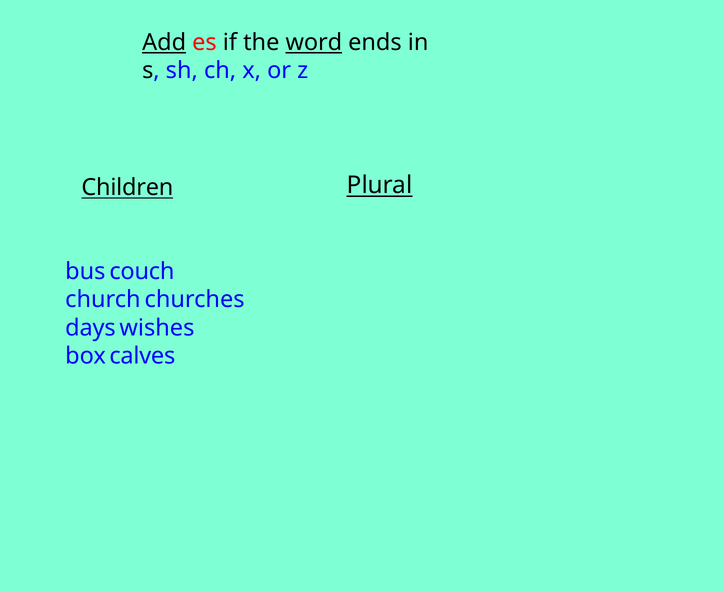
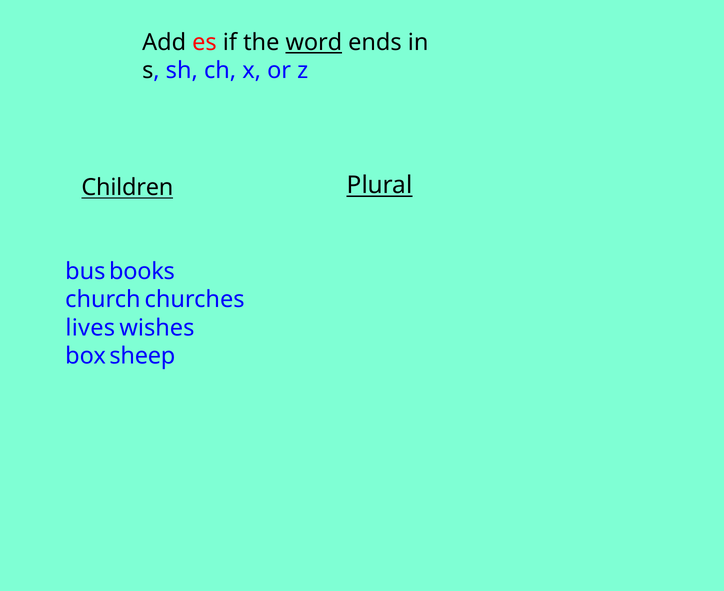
Add underline: present -> none (164, 42)
couch: couch -> books (142, 271)
days: days -> lives (90, 328)
calves: calves -> sheep (142, 356)
